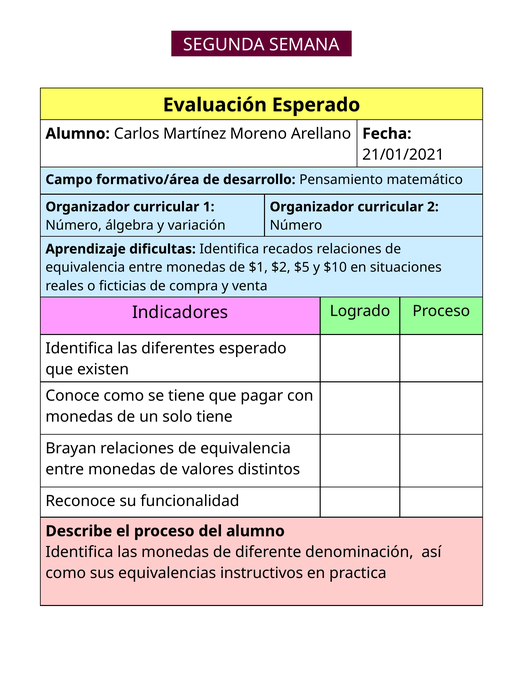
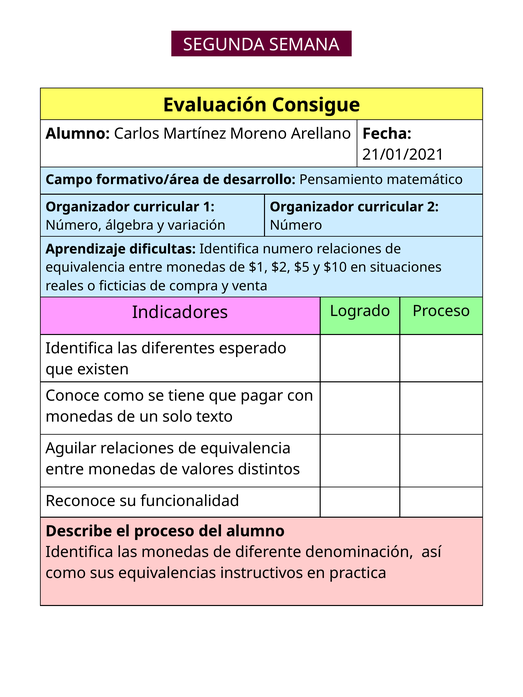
Evaluación Esperado: Esperado -> Consigue (316, 105)
recados: recados -> numero (288, 249)
solo tiene: tiene -> texto (215, 417)
Brayan: Brayan -> Aguilar (71, 449)
